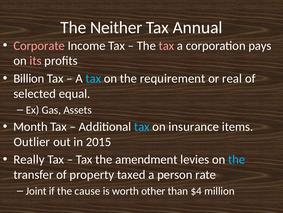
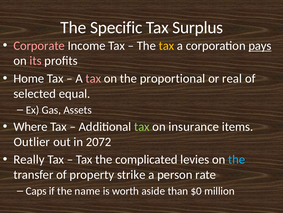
Neither: Neither -> Specific (116, 27)
Annual: Annual -> Surplus (198, 27)
tax colour: pink -> yellow (166, 46)
pays underline: none -> present (260, 46)
Billion: Billion -> Home (29, 78)
tax colour: light blue -> pink (93, 78)
requirement: requirement -> proportional (173, 78)
Month: Month -> Where (30, 126)
tax colour: light blue -> light green (142, 126)
2015: 2015 -> 2072 (99, 141)
amendment: amendment -> complicated (146, 159)
taxed: taxed -> strike (131, 174)
Joint: Joint -> Caps (36, 190)
cause: cause -> name (87, 190)
other: other -> aside (153, 190)
$4: $4 -> $0 (196, 190)
